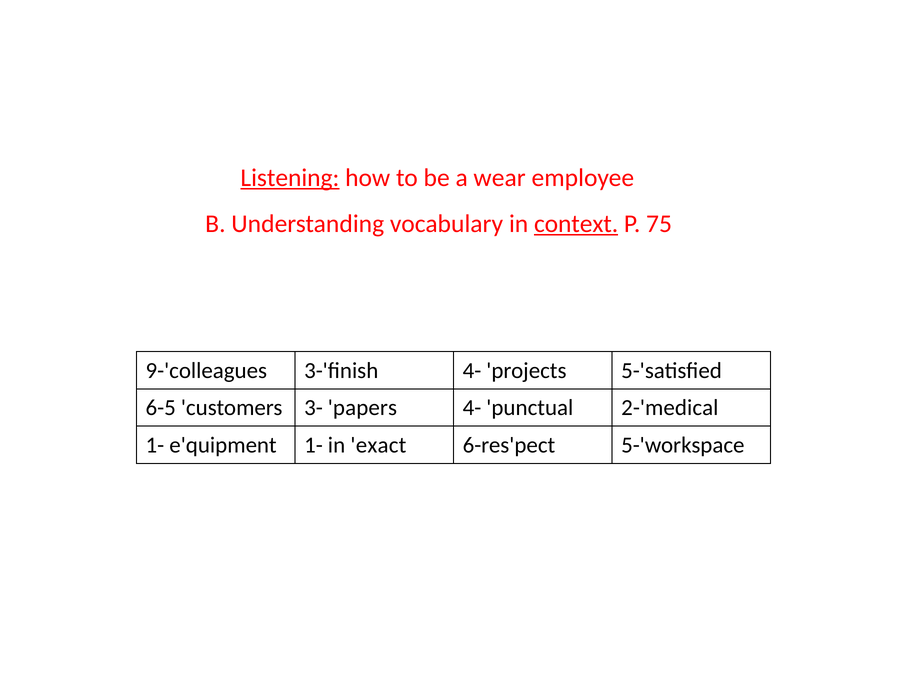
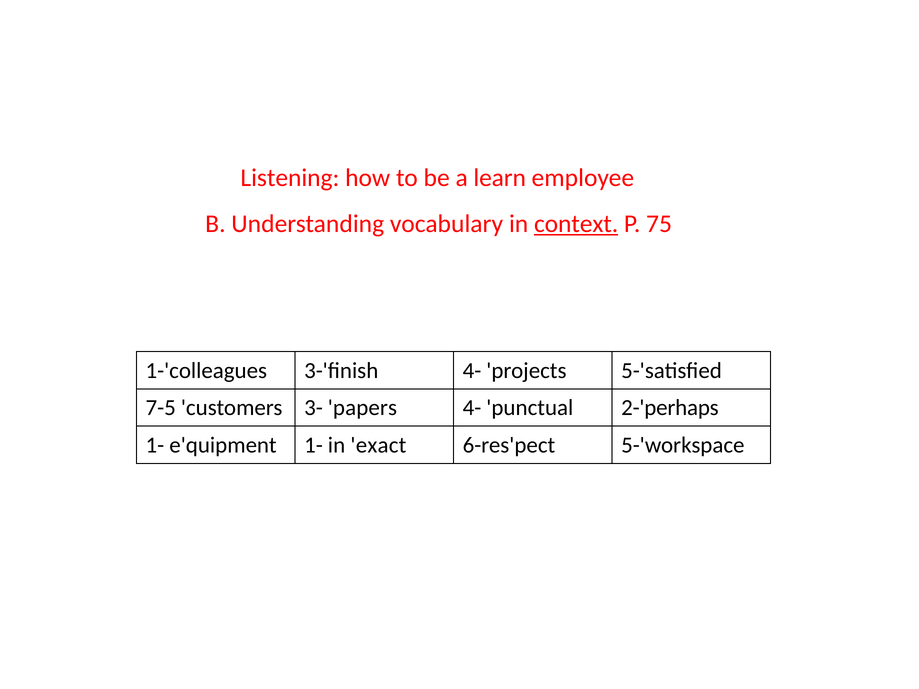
Listening underline: present -> none (290, 178)
wear: wear -> learn (500, 178)
9-'colleagues: 9-'colleagues -> 1-'colleagues (206, 371)
6-5: 6-5 -> 7-5 (161, 408)
2-'medical: 2-'medical -> 2-'perhaps (670, 408)
